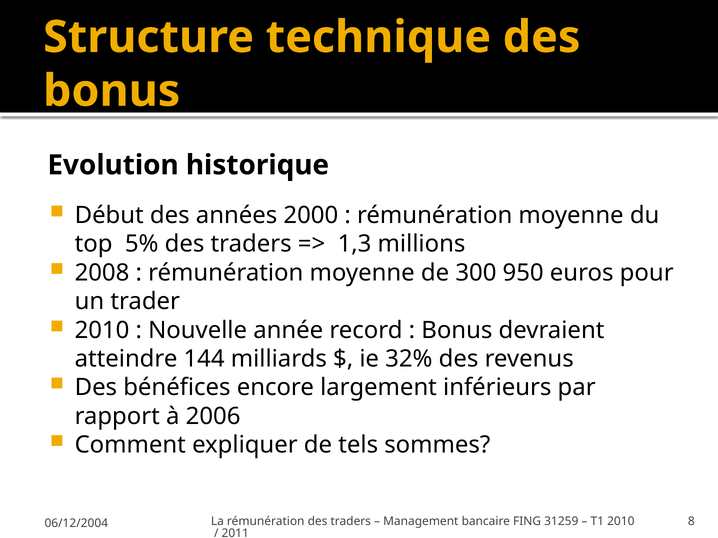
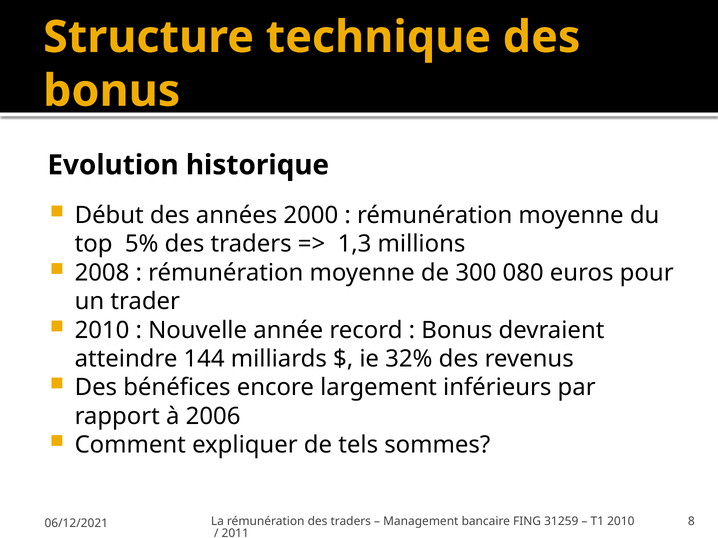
950: 950 -> 080 (523, 273)
06/12/2004: 06/12/2004 -> 06/12/2021 (76, 524)
